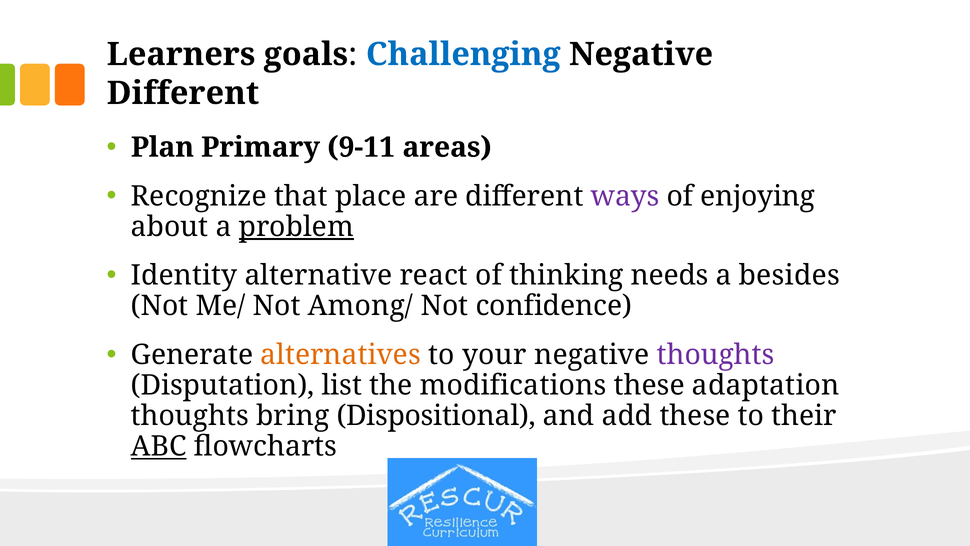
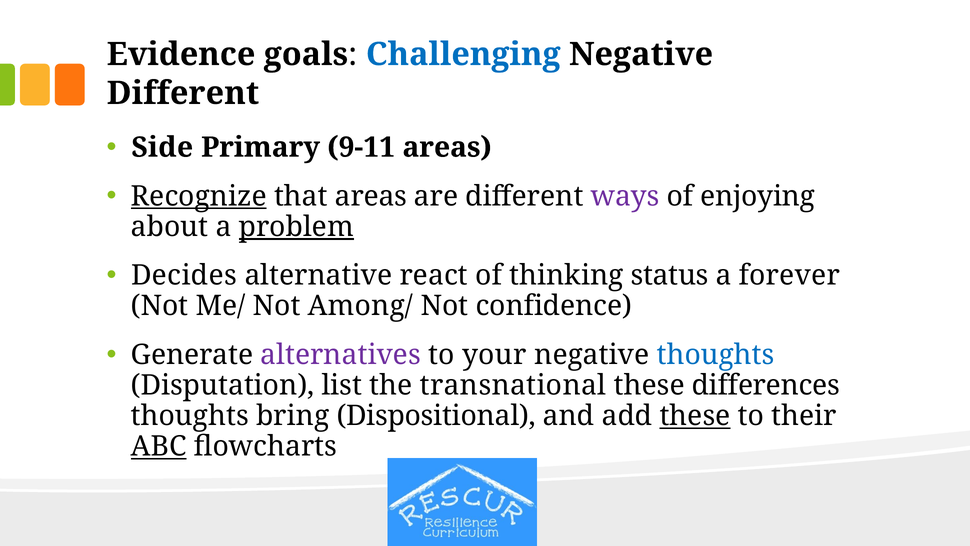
Learners: Learners -> Evidence (181, 54)
Plan: Plan -> Side (162, 147)
Recognize underline: none -> present (199, 196)
that place: place -> areas (371, 196)
Identity: Identity -> Decides (184, 275)
needs: needs -> status (670, 275)
besides: besides -> forever (789, 275)
alternatives colour: orange -> purple (341, 355)
thoughts colour: purple -> blue (716, 355)
modifications: modifications -> transnational (513, 385)
adaptation: adaptation -> differences (766, 385)
these underline: none -> present (695, 416)
